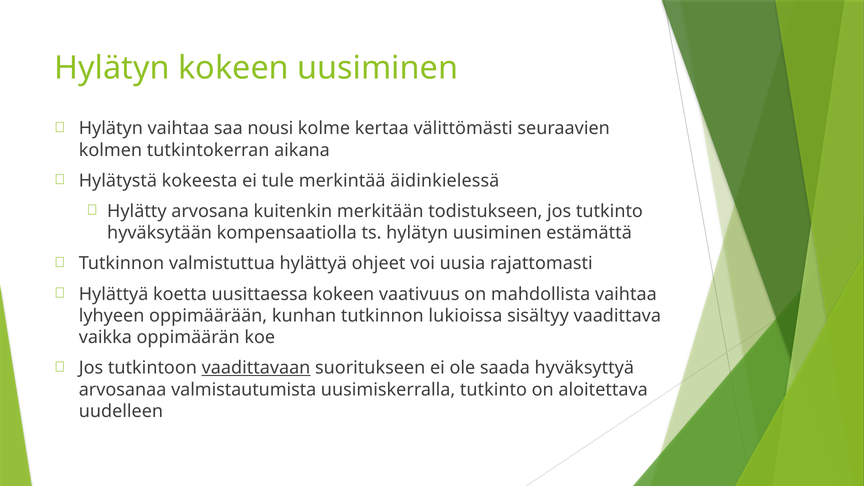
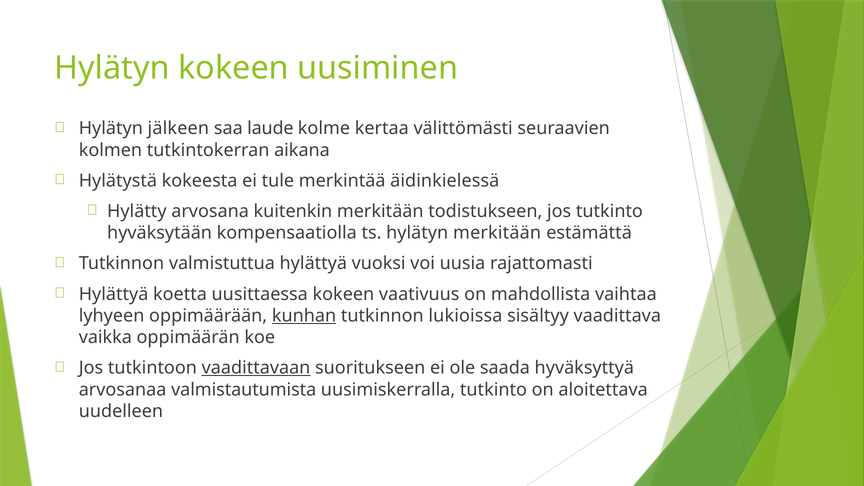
Hylätyn vaihtaa: vaihtaa -> jälkeen (178, 128)
nousi: nousi -> laude (270, 128)
hylätyn uusiminen: uusiminen -> merkitään (497, 233)
ohjeet: ohjeet -> vuoksi (379, 264)
kunhan underline: none -> present (304, 316)
